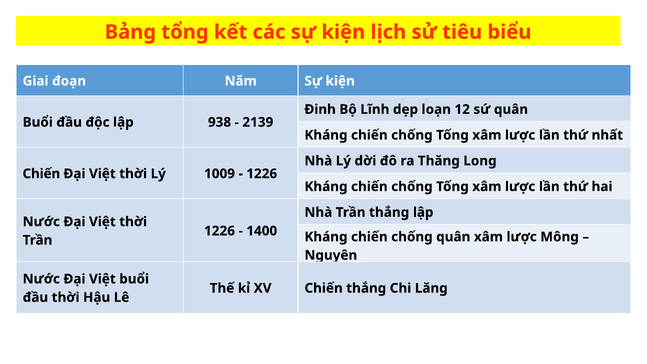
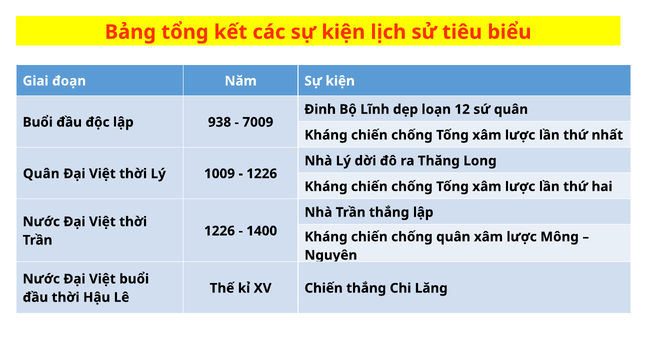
2139: 2139 -> 7009 (258, 122)
Chiến: Chiến -> Quân (41, 174)
